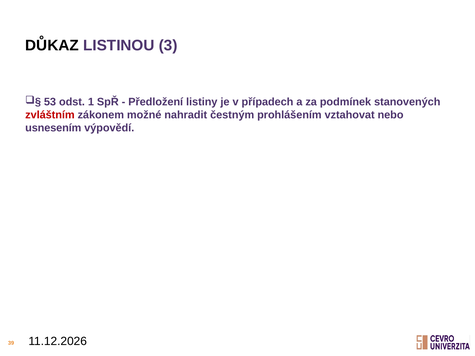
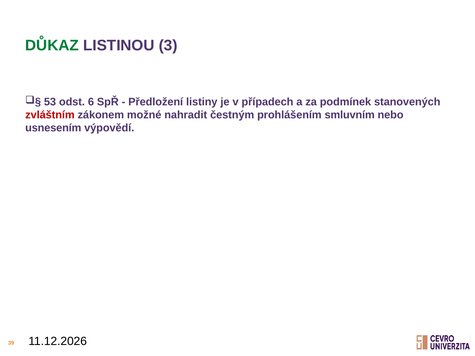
DŮKAZ colour: black -> green (52, 45)
1: 1 -> 6 (91, 102)
vztahovat: vztahovat -> smluvním (350, 115)
